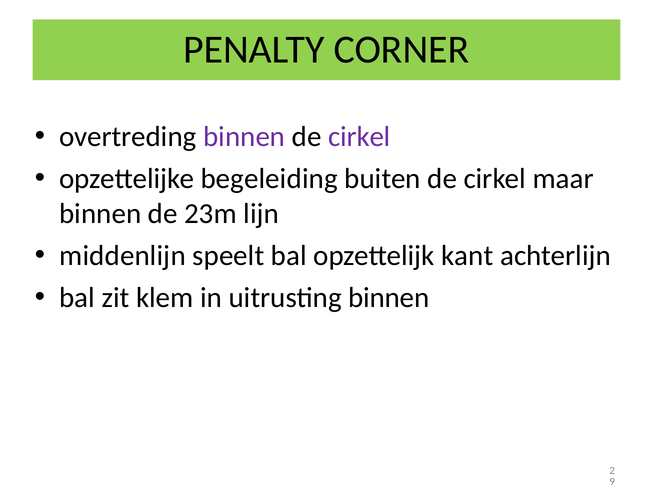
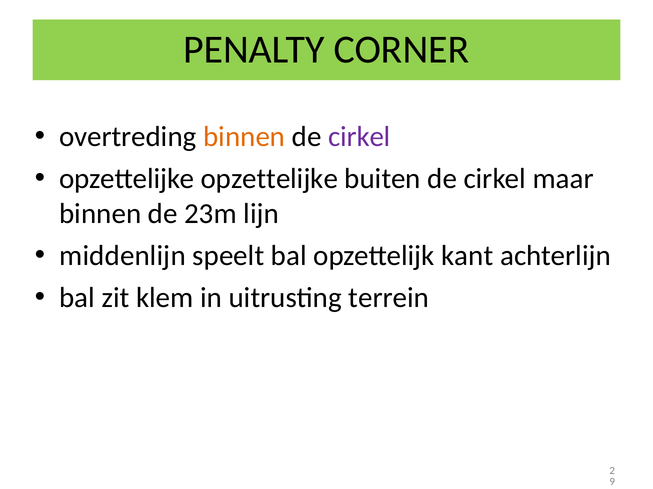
binnen colour: purple -> orange (244, 137)
opzettelijke begeleiding: begeleiding -> opzettelijke (269, 179)
uitrusting binnen: binnen -> terrein (389, 298)
